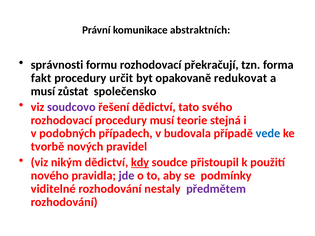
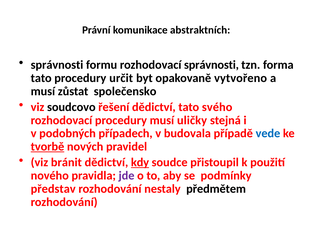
rozhodovací překračují: překračují -> správnosti (211, 65)
fakt: fakt -> tato (41, 78)
redukovat: redukovat -> vytvořeno (241, 78)
soudcovo colour: purple -> black (71, 107)
teorie: teorie -> uličky (192, 120)
tvorbě underline: none -> present (47, 147)
nikým: nikým -> bránit (66, 163)
viditelné: viditelné -> představ (53, 189)
předmětem colour: purple -> black (216, 189)
